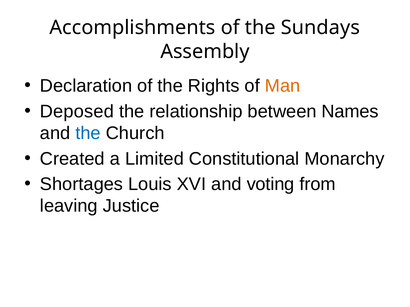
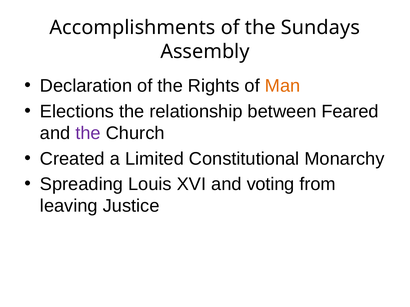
Deposed: Deposed -> Elections (77, 112)
Names: Names -> Feared (350, 112)
the colour: blue -> purple (88, 133)
Shortages: Shortages -> Spreading (82, 184)
